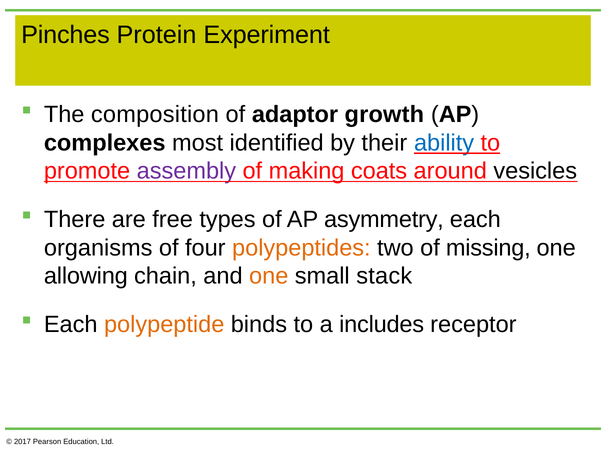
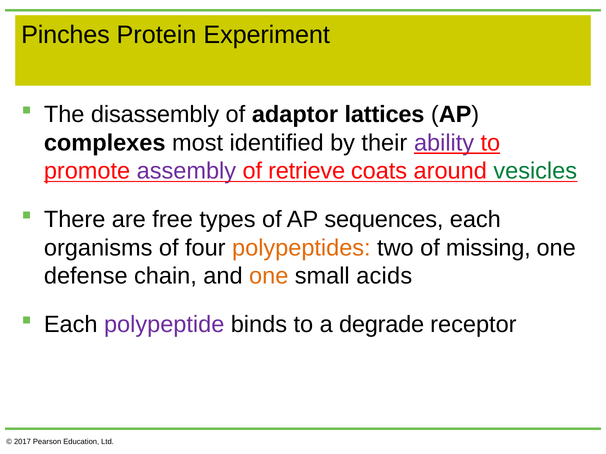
composition: composition -> disassembly (155, 115)
growth: growth -> lattices (385, 115)
ability colour: blue -> purple (444, 143)
making: making -> retrieve (307, 171)
vesicles colour: black -> green (535, 171)
asymmetry: asymmetry -> sequences (384, 220)
allowing: allowing -> defense (86, 276)
stack: stack -> acids (384, 276)
polypeptide colour: orange -> purple (164, 325)
includes: includes -> degrade (382, 325)
